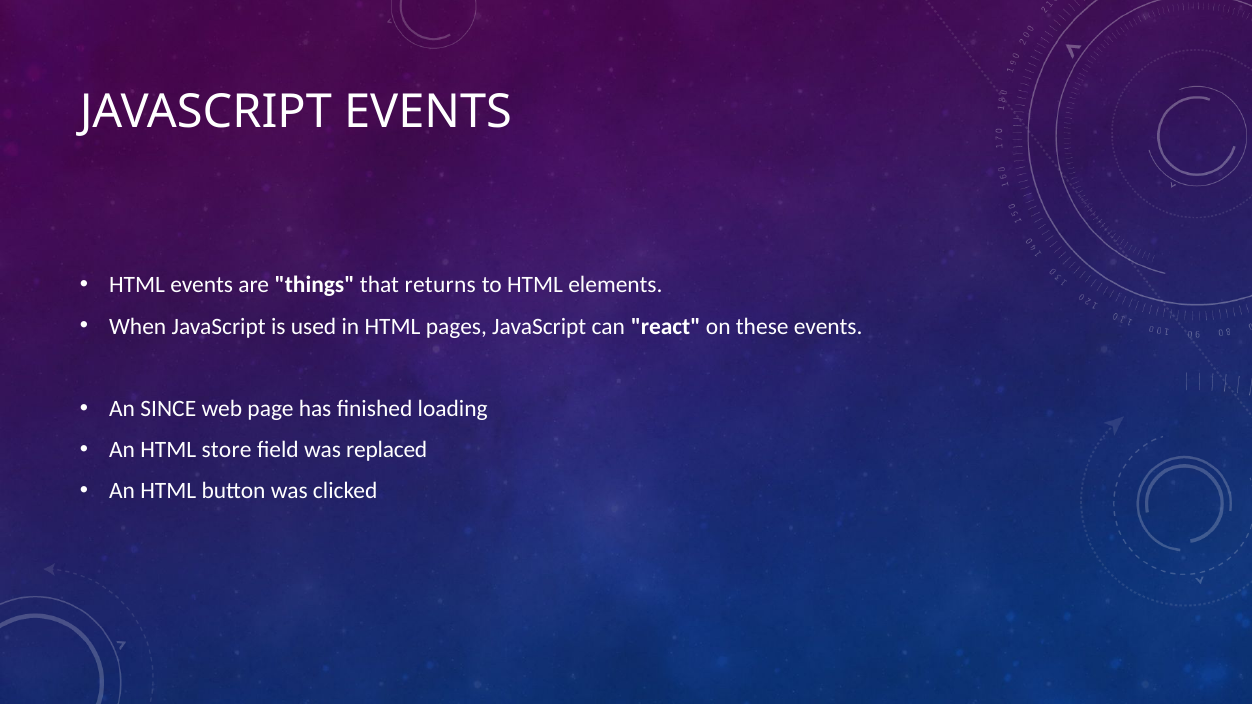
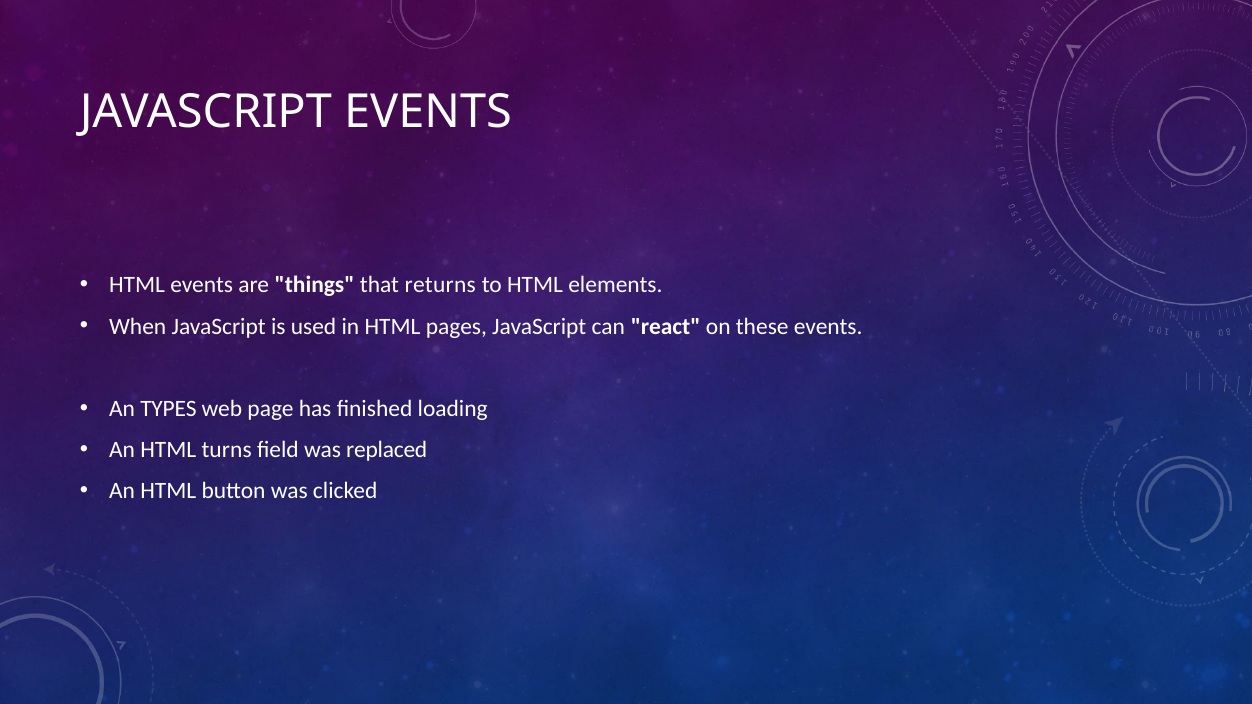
SINCE: SINCE -> TYPES (168, 409)
store: store -> turns (227, 450)
